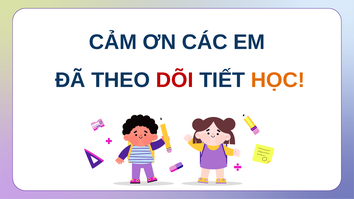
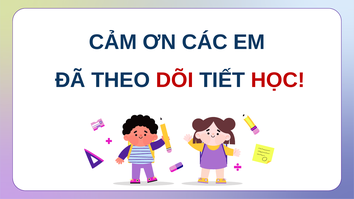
HỌC colour: orange -> red (278, 80)
